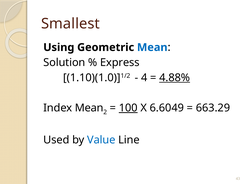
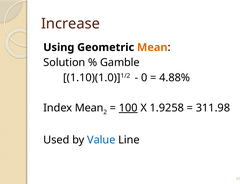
Smallest: Smallest -> Increase (70, 24)
Mean colour: blue -> orange (152, 48)
Express: Express -> Gamble (120, 63)
4: 4 -> 0 (144, 78)
4.88% underline: present -> none (175, 78)
6.6049: 6.6049 -> 1.9258 (167, 108)
663.29: 663.29 -> 311.98 (213, 108)
